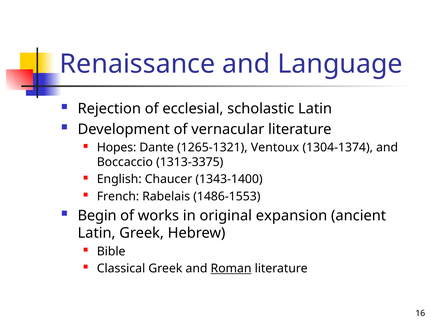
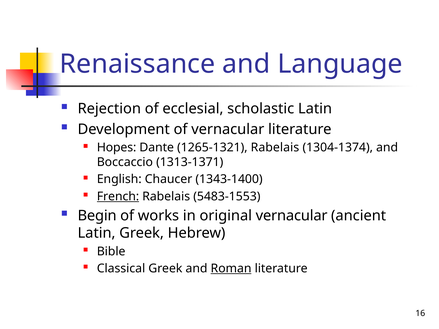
1265-1321 Ventoux: Ventoux -> Rabelais (275, 148)
1313-3375: 1313-3375 -> 1313-1371 (190, 162)
French underline: none -> present (118, 197)
1486-1553: 1486-1553 -> 5483-1553 (227, 197)
original expansion: expansion -> vernacular (292, 216)
